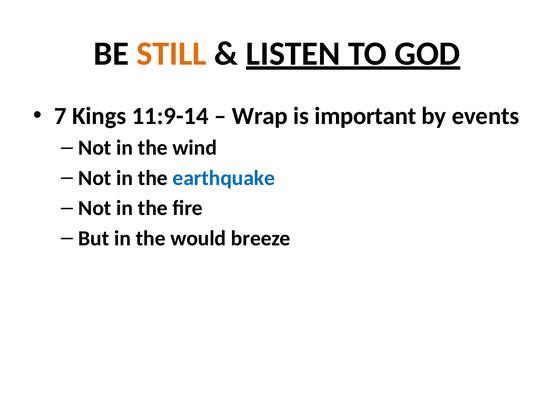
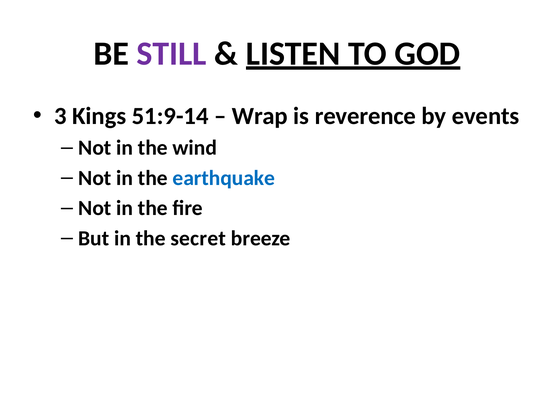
STILL colour: orange -> purple (172, 54)
7: 7 -> 3 (60, 116)
11:9-14: 11:9-14 -> 51:9-14 (170, 116)
important: important -> reverence (365, 116)
would: would -> secret (198, 239)
